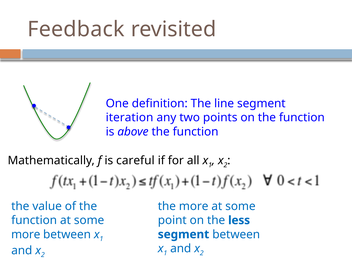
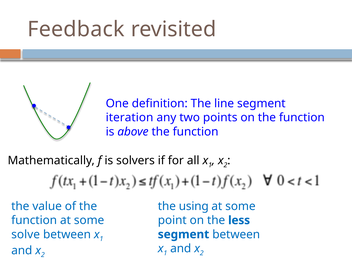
careful: careful -> solvers (135, 161)
the more: more -> using (194, 206)
more: more -> solve (26, 234)
